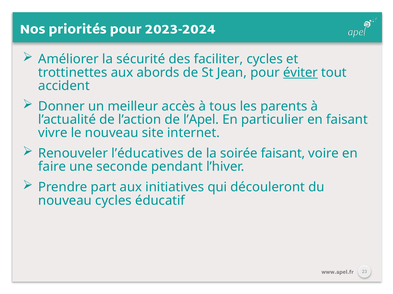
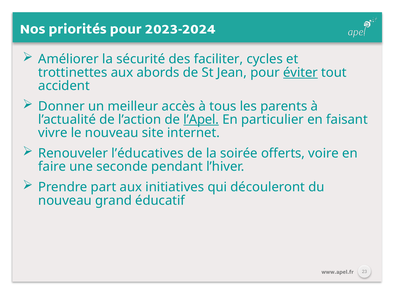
l’Apel underline: none -> present (201, 120)
soirée faisant: faisant -> offerts (283, 154)
nouveau cycles: cycles -> grand (114, 201)
